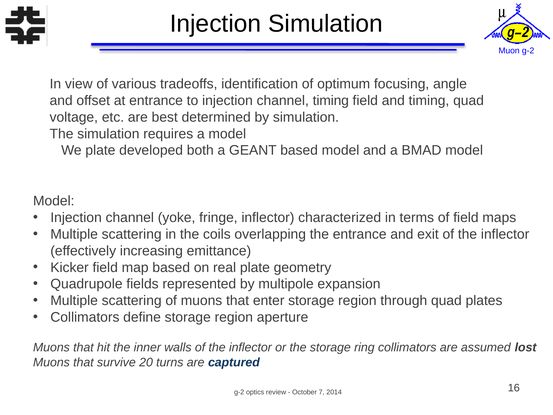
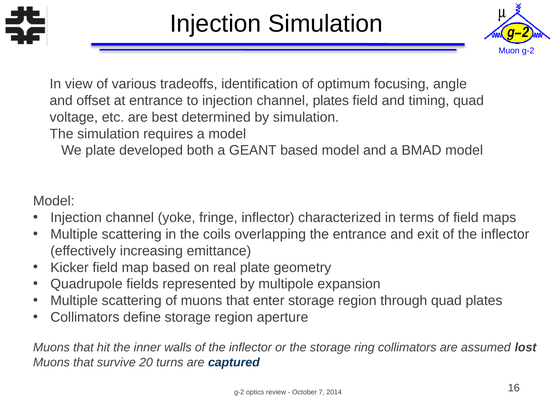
channel timing: timing -> plates (331, 101)
